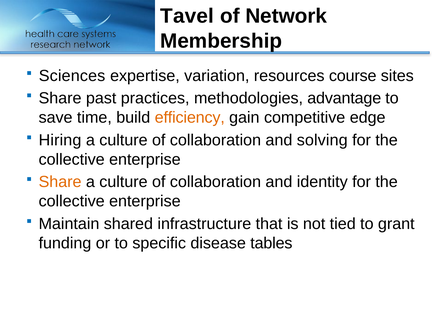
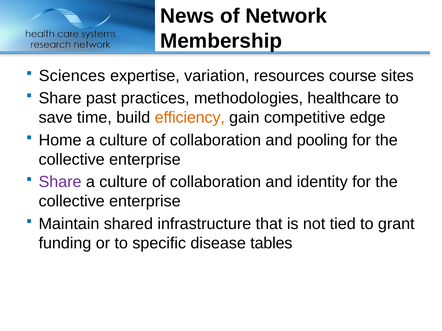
Tavel: Tavel -> News (187, 16)
advantage: advantage -> healthcare (344, 98)
Hiring: Hiring -> Home (60, 140)
solving: solving -> pooling (322, 140)
Share colour: orange -> purple (60, 182)
